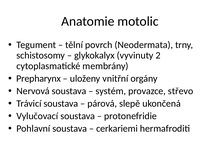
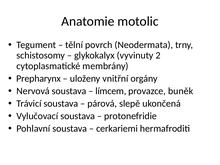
systém: systém -> límcem (111, 91)
střevo: střevo -> buněk (181, 91)
